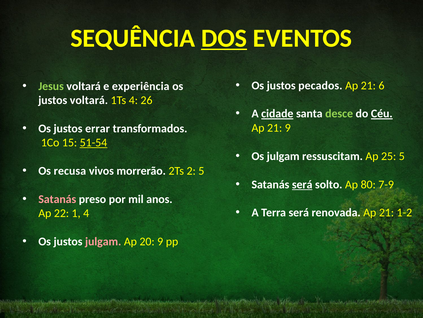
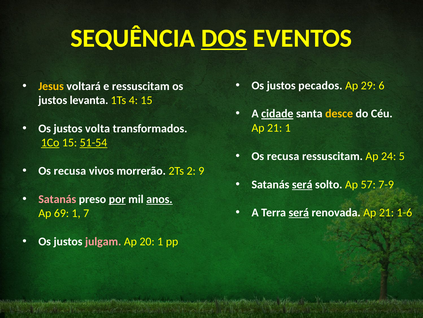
21: 21 -> 29 (368, 85)
Jesus colour: light green -> yellow (51, 86)
e experiência: experiência -> ressuscitam (141, 86)
justos voltará: voltará -> levanta (89, 100)
4 26: 26 -> 15 (147, 100)
desce colour: light green -> yellow (339, 113)
Céu underline: present -> none (382, 113)
errar: errar -> volta (98, 128)
21 9: 9 -> 1 (288, 128)
1Co underline: none -> present (50, 142)
julgam: julgam -> recusa (283, 156)
25: 25 -> 24 (389, 156)
2 5: 5 -> 9 (201, 171)
80: 80 -> 57 (368, 184)
por underline: none -> present (117, 199)
anos underline: none -> present (159, 199)
será underline: none -> present (299, 212)
1-2: 1-2 -> 1-6 (404, 212)
22: 22 -> 69 (61, 213)
1 4: 4 -> 7 (86, 213)
20 9: 9 -> 1 (160, 241)
